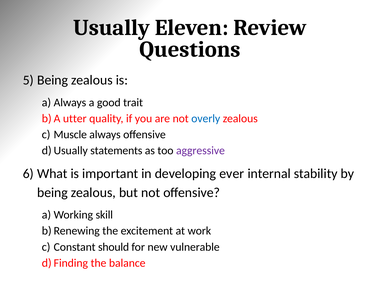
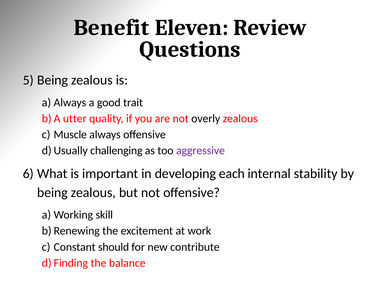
Usually: Usually -> Benefit (111, 28)
overly colour: blue -> black (206, 118)
statements: statements -> challenging (116, 150)
ever: ever -> each (232, 174)
vulnerable: vulnerable -> contribute (195, 247)
